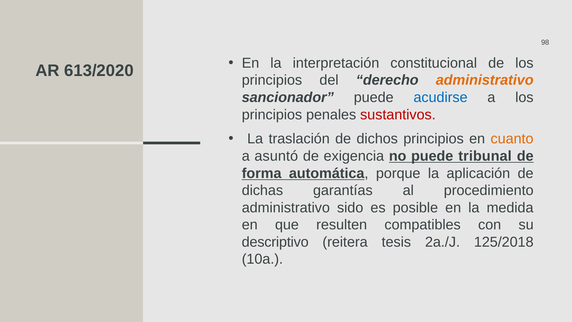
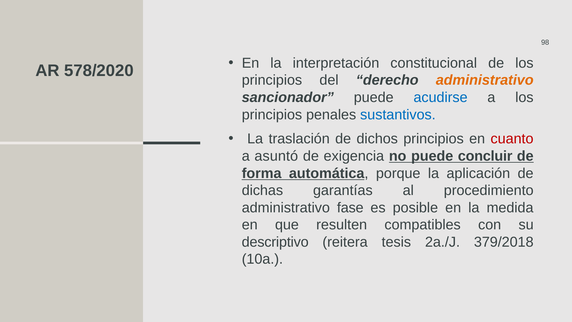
613/2020: 613/2020 -> 578/2020 (99, 71)
sustantivos colour: red -> blue (398, 115)
cuanto colour: orange -> red (512, 139)
tribunal: tribunal -> concluir (485, 156)
sido: sido -> fase (350, 207)
125/2018: 125/2018 -> 379/2018 (504, 242)
